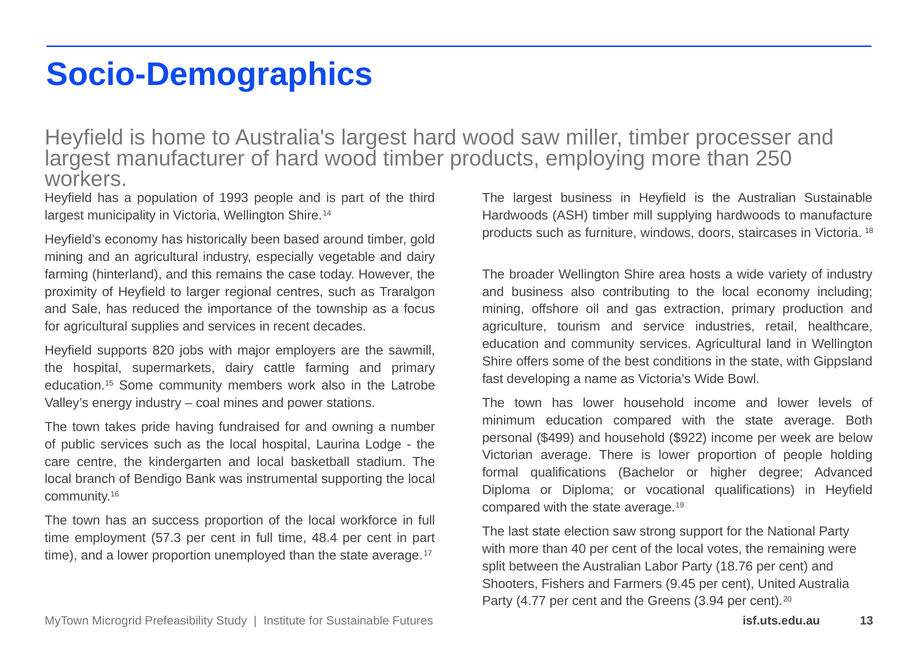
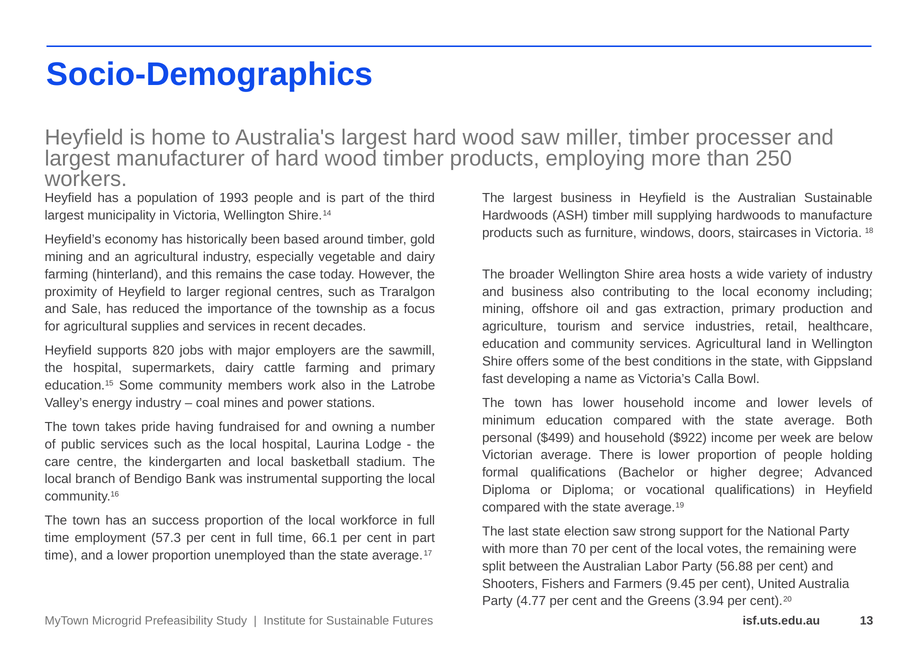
Victoria’s Wide: Wide -> Calla (709, 379)
48.4: 48.4 -> 66.1 (325, 538)
40: 40 -> 70 (579, 549)
18.76: 18.76 -> 56.88 (734, 566)
